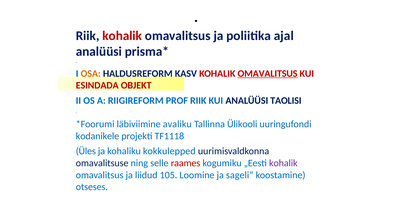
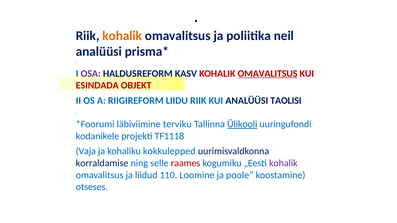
kohalik colour: red -> orange (122, 36)
ajal: ajal -> neil (284, 36)
OSA colour: orange -> purple (91, 74)
PROF: PROF -> LIIDU (177, 101)
avaliku: avaliku -> terviku (177, 124)
Ülikooli underline: none -> present (242, 124)
Üles: Üles -> Vaja (86, 151)
omavalitsuse: omavalitsuse -> korraldamise (102, 163)
105: 105 -> 110 (169, 175)
sageli: sageli -> poole (240, 175)
